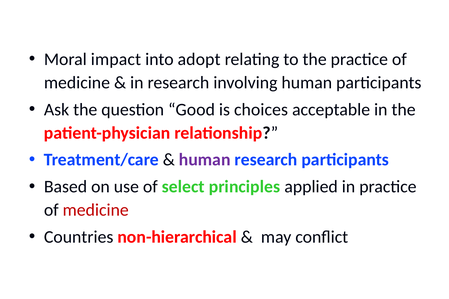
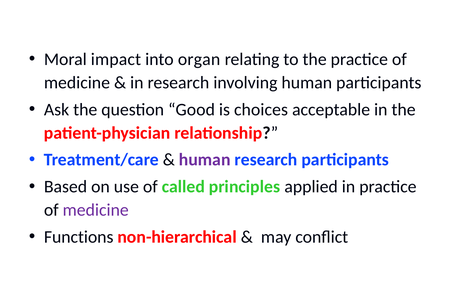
adopt: adopt -> organ (199, 59)
select: select -> called (183, 187)
medicine colour: red -> purple (96, 210)
Countries: Countries -> Functions (79, 237)
